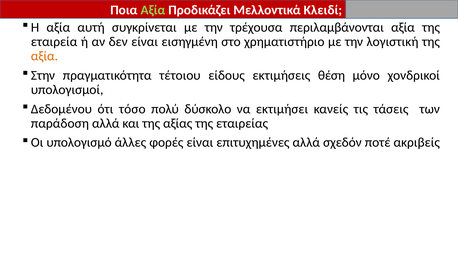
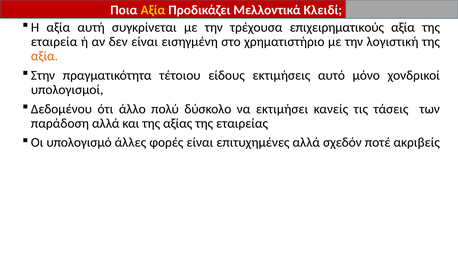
Αξία colour: light green -> yellow (153, 10)
περιλαμβάνονται: περιλαμβάνονται -> επιχειρηματικούς (337, 27)
θέση: θέση -> αυτό (331, 75)
τόσο: τόσο -> άλλο (132, 109)
